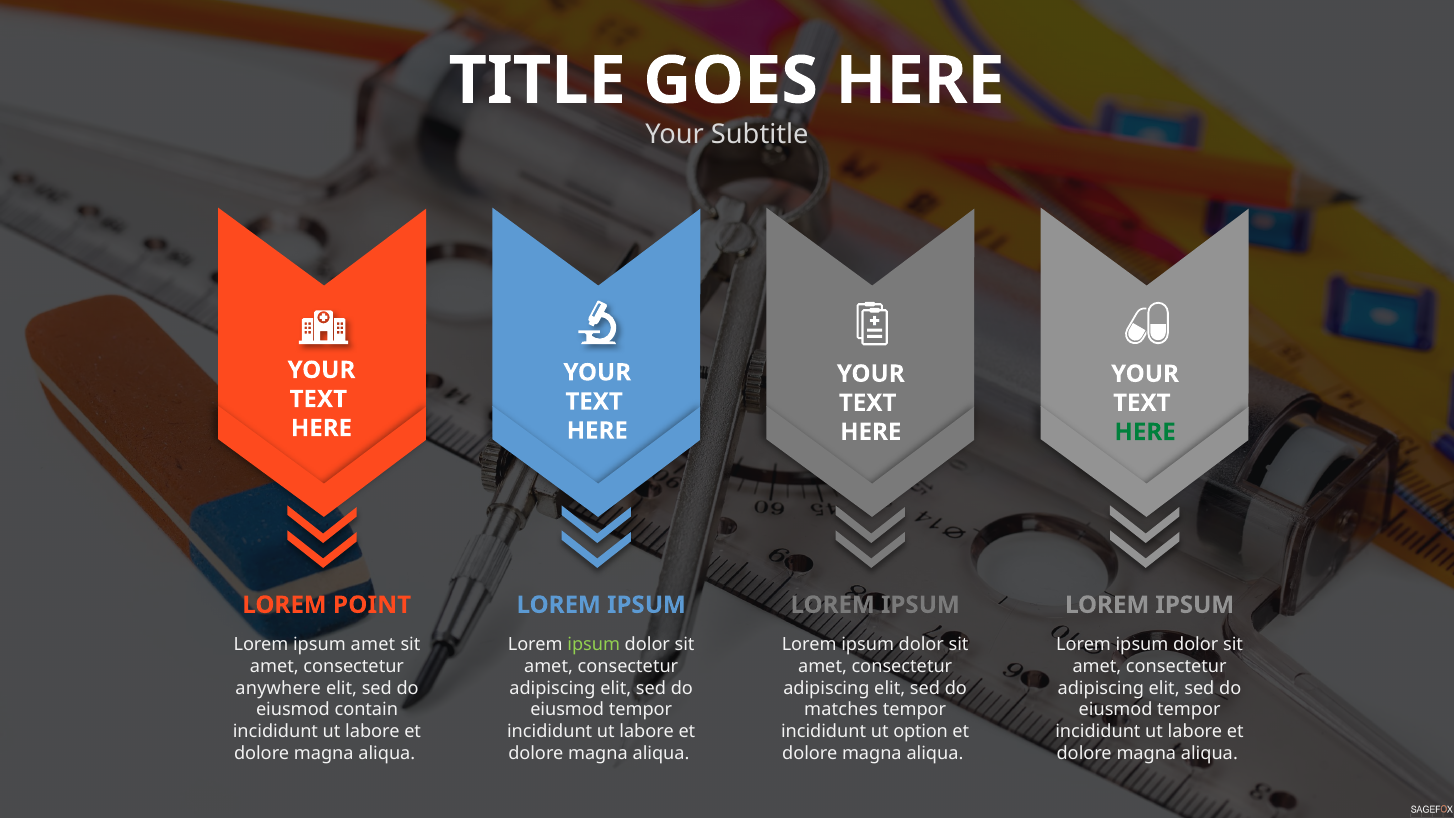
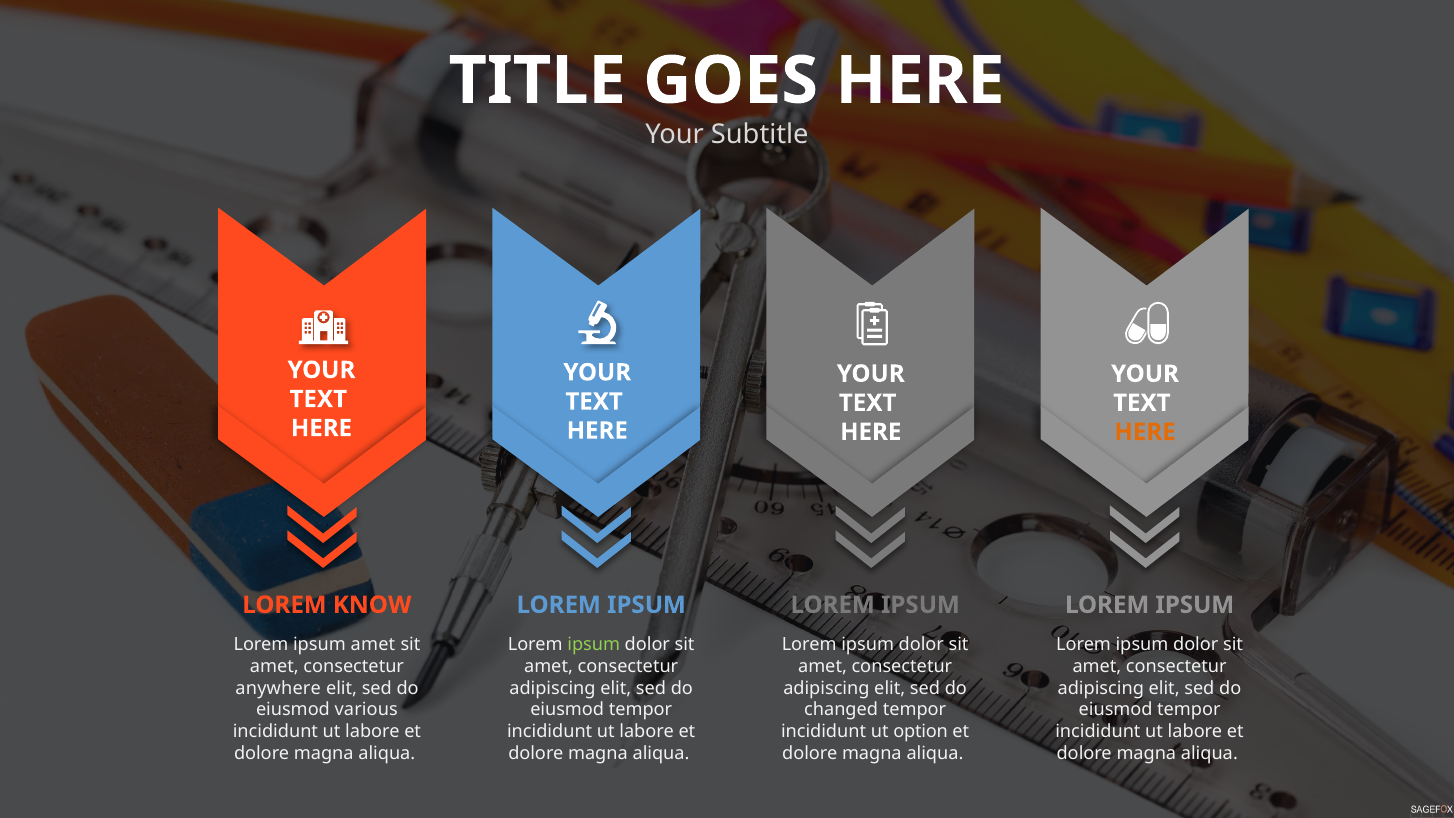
HERE colour: green -> orange (1145, 432)
POINT: POINT -> KNOW (372, 605)
contain: contain -> various (366, 710)
matches: matches -> changed (841, 710)
